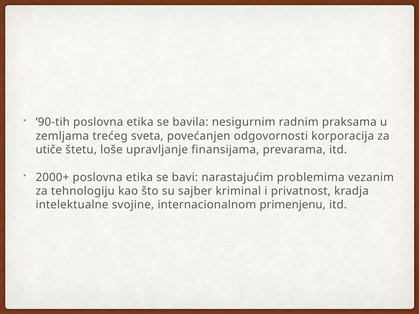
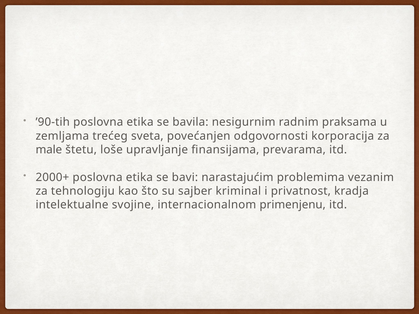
utiče: utiče -> male (49, 150)
